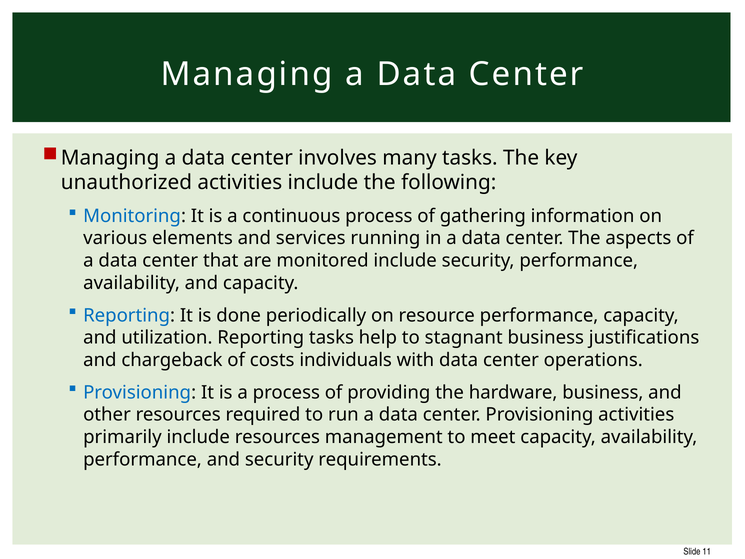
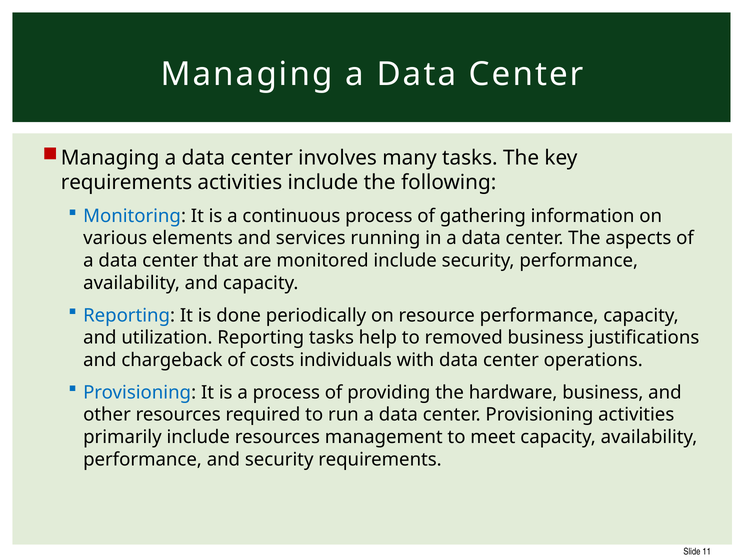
unauthorized: unauthorized -> requirements (127, 182)
stagnant: stagnant -> removed (464, 338)
